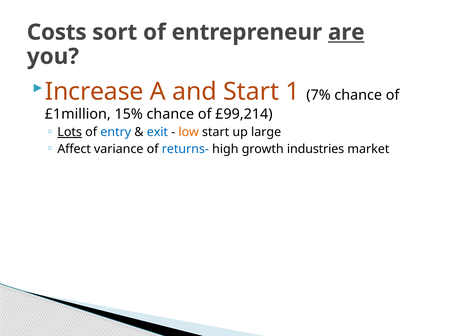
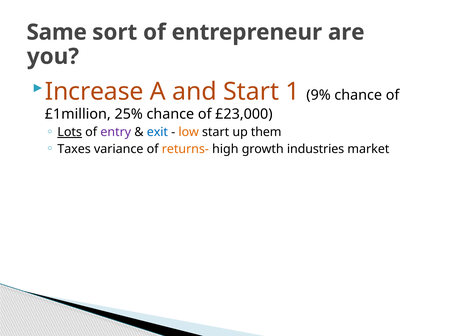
Costs: Costs -> Same (57, 32)
are underline: present -> none (346, 32)
7%: 7% -> 9% (318, 95)
15%: 15% -> 25% (129, 114)
£99,214: £99,214 -> £23,000 (244, 114)
entry colour: blue -> purple (116, 132)
large: large -> them (266, 132)
Affect: Affect -> Taxes (74, 149)
returns- colour: blue -> orange (185, 149)
